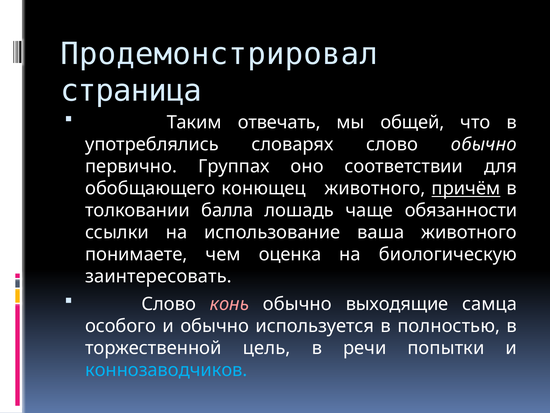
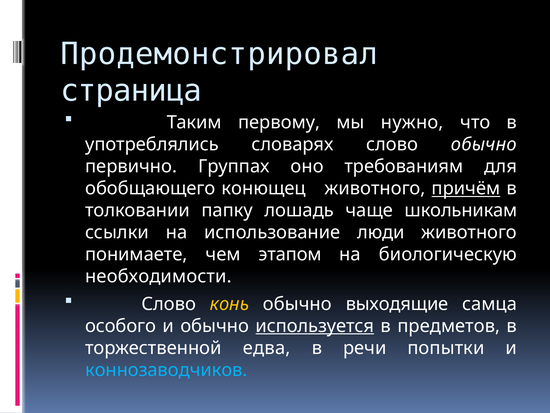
отвечать: отвечать -> первому (279, 122)
общей: общей -> нужно (412, 122)
соответствии: соответствии -> требованиям (404, 166)
балла: балла -> папку (227, 210)
обязанности: обязанности -> школьникам (461, 210)
ваша: ваша -> люди (381, 232)
оценка: оценка -> этапом (290, 254)
заинтересовать: заинтересовать -> необходимости (158, 276)
конь colour: pink -> yellow (230, 304)
используется underline: none -> present (315, 326)
полностью: полностью -> предметов (449, 326)
цель: цель -> едва (267, 348)
